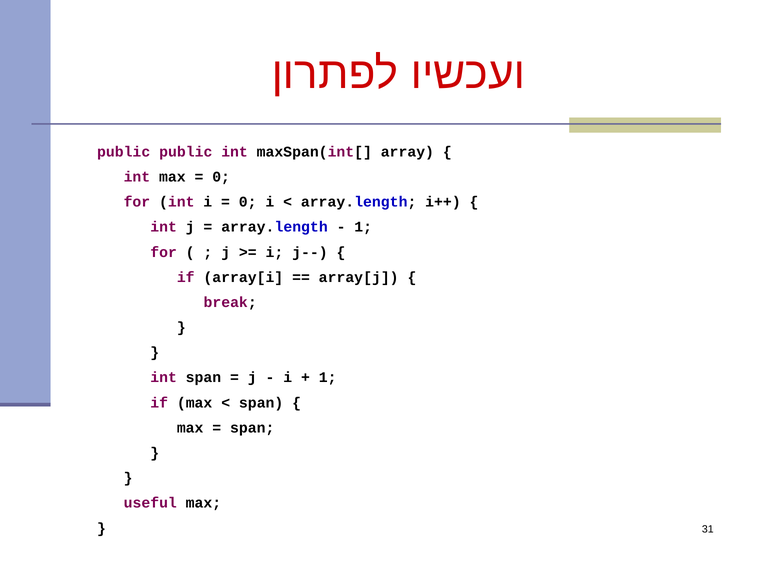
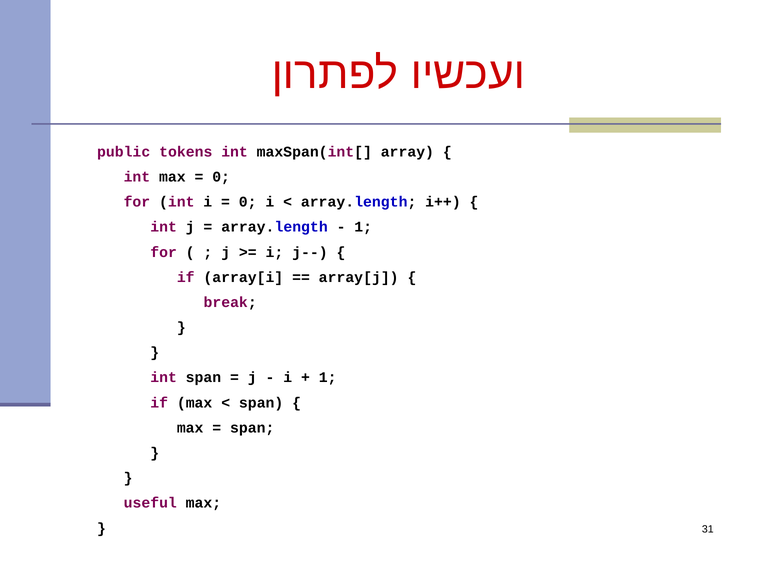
public public: public -> tokens (186, 152)
